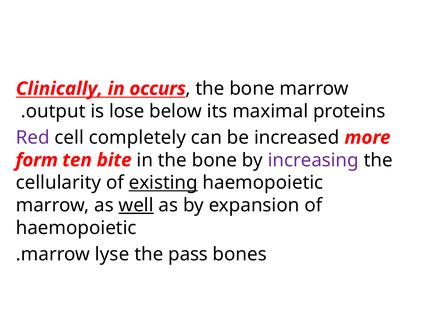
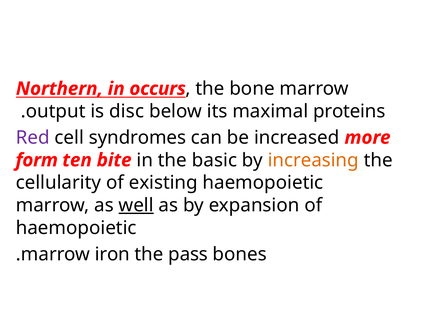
Clinically: Clinically -> Northern (59, 89)
lose: lose -> disc (127, 111)
completely: completely -> syndromes (137, 138)
in the bone: bone -> basic (214, 160)
increasing colour: purple -> orange (313, 160)
existing underline: present -> none (163, 183)
lyse: lyse -> iron (112, 254)
